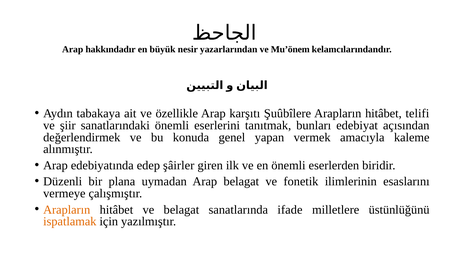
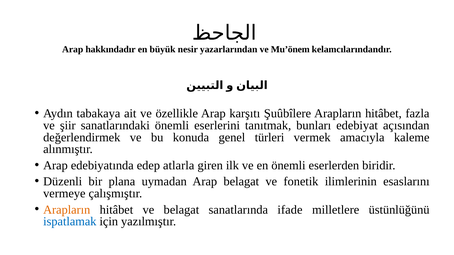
telifi: telifi -> fazla (417, 114)
yapan: yapan -> türleri (270, 138)
şâirler: şâirler -> atlarla (179, 166)
ispatlamak colour: orange -> blue (70, 222)
